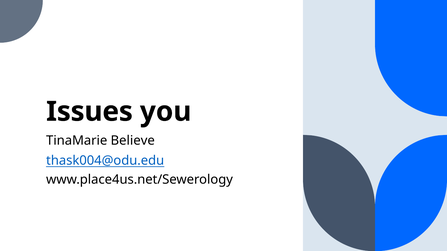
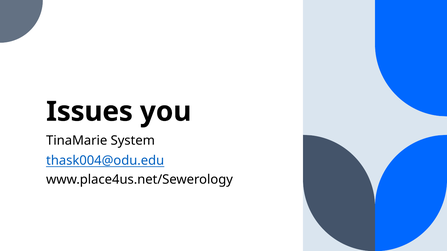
Believe: Believe -> System (133, 141)
